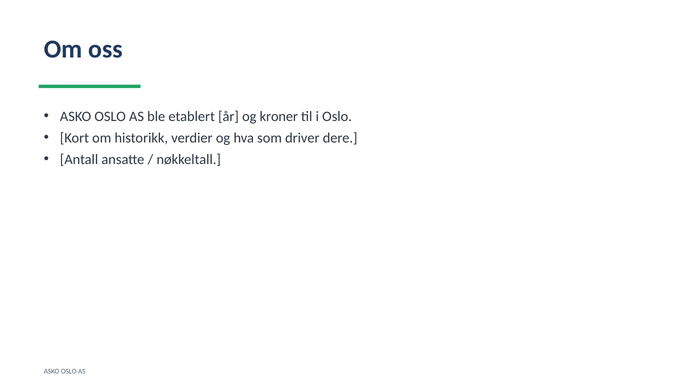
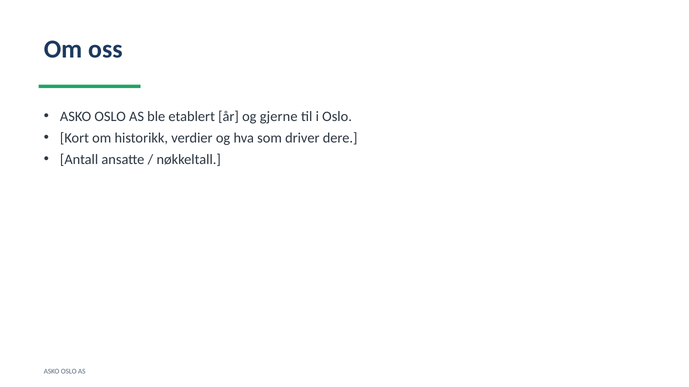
kroner: kroner -> gjerne (279, 117)
